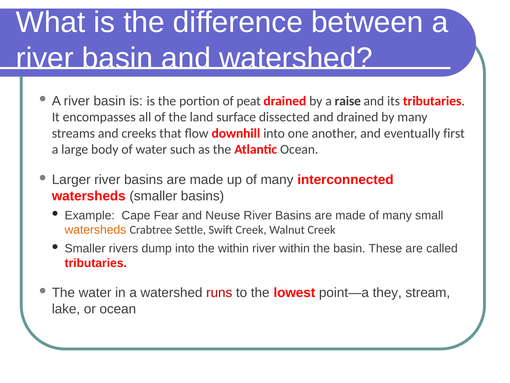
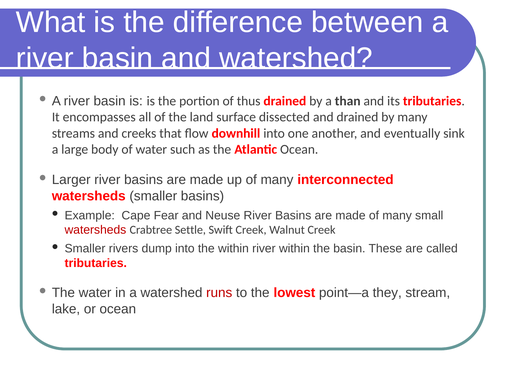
peat: peat -> thus (249, 101)
raise: raise -> than (348, 101)
first: first -> sink (454, 133)
watersheds colour: orange -> red (95, 230)
